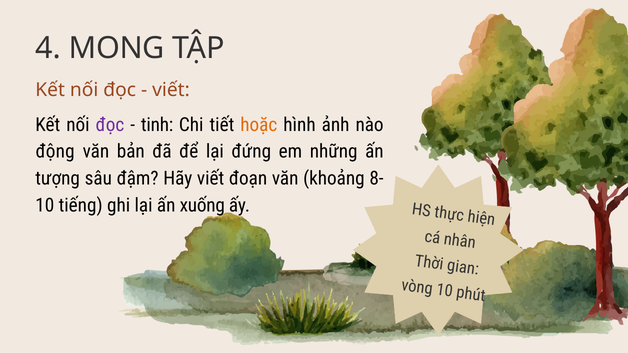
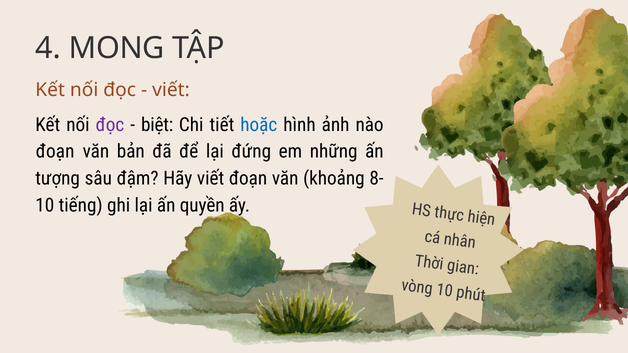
tinh: tinh -> biệt (157, 125)
hoặc colour: orange -> blue (259, 125)
động: động -> đoạn (55, 152)
xuống: xuống -> quyền (202, 205)
